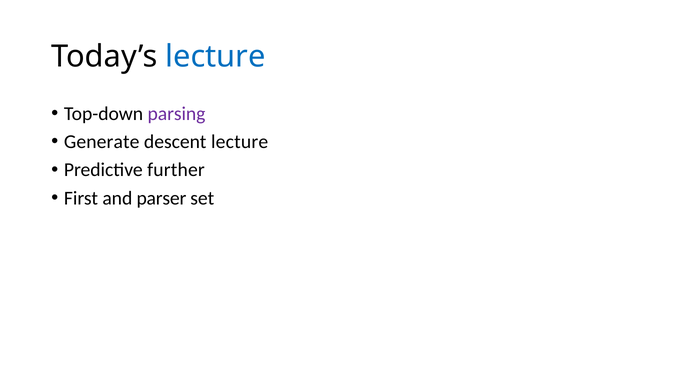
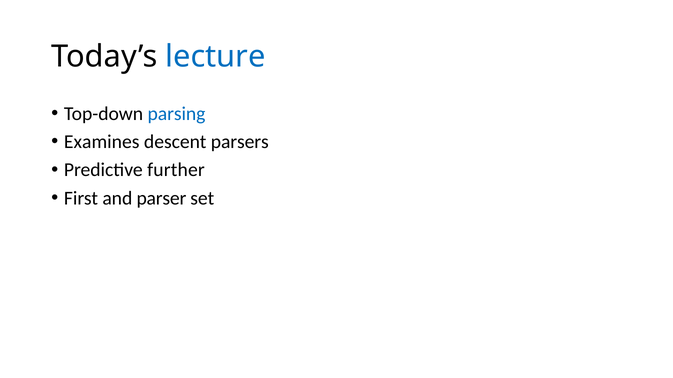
parsing colour: purple -> blue (177, 114)
Generate: Generate -> Examines (102, 142)
descent lecture: lecture -> parsers (240, 142)
